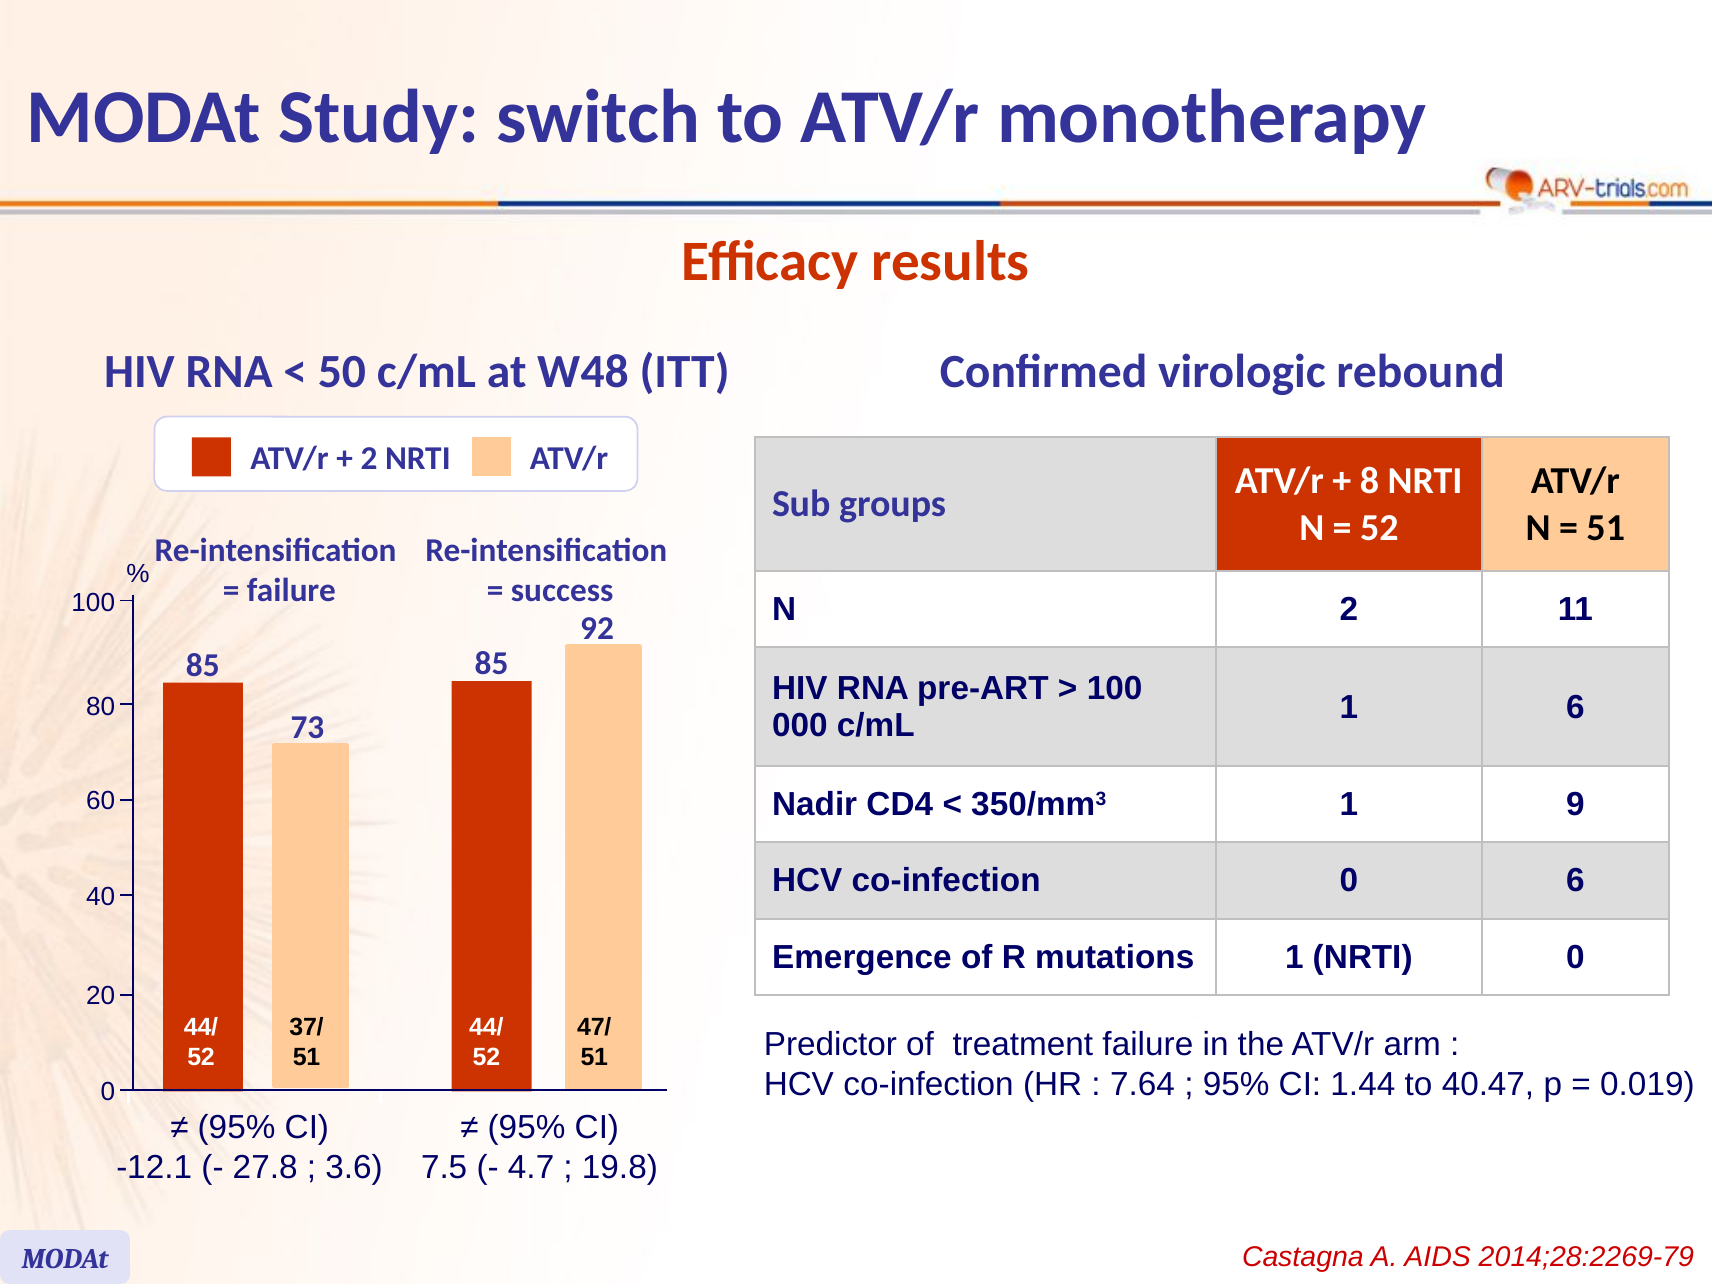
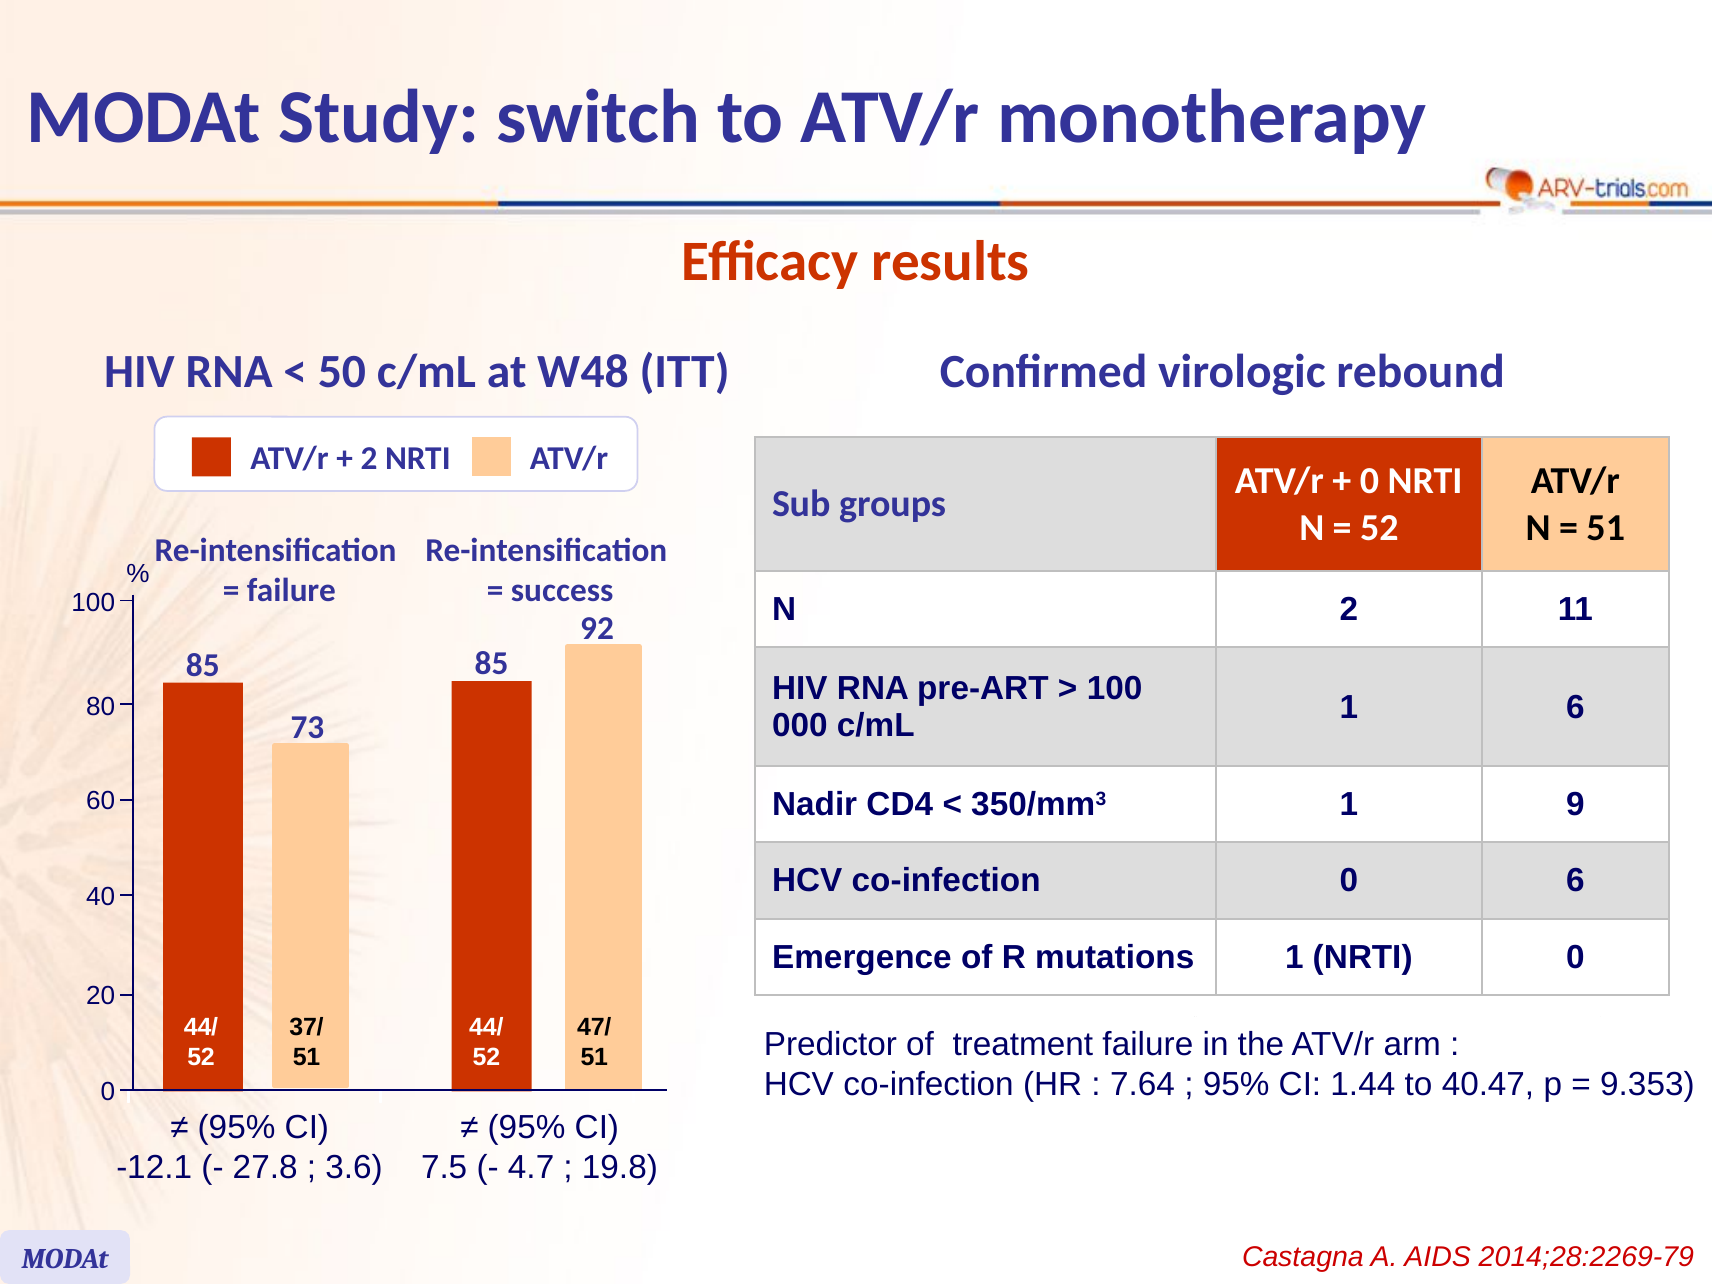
8: 8 -> 0 (1370, 481)
0.019: 0.019 -> 9.353 (1647, 1084)
